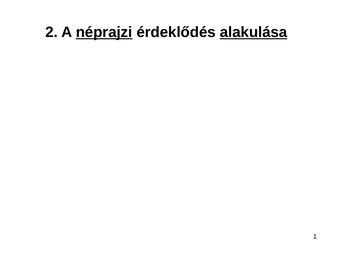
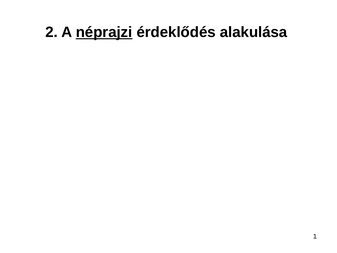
alakulása underline: present -> none (254, 32)
